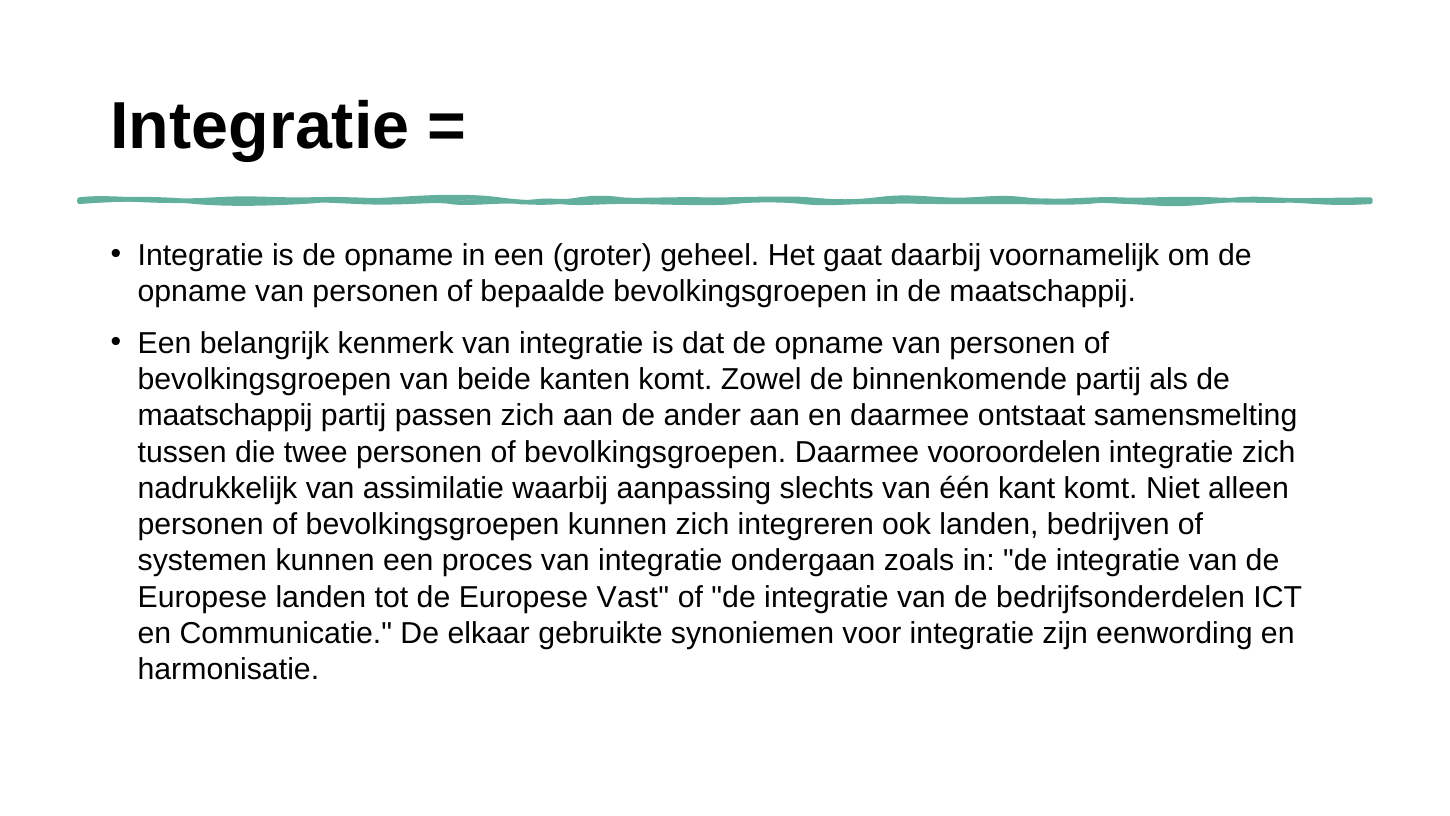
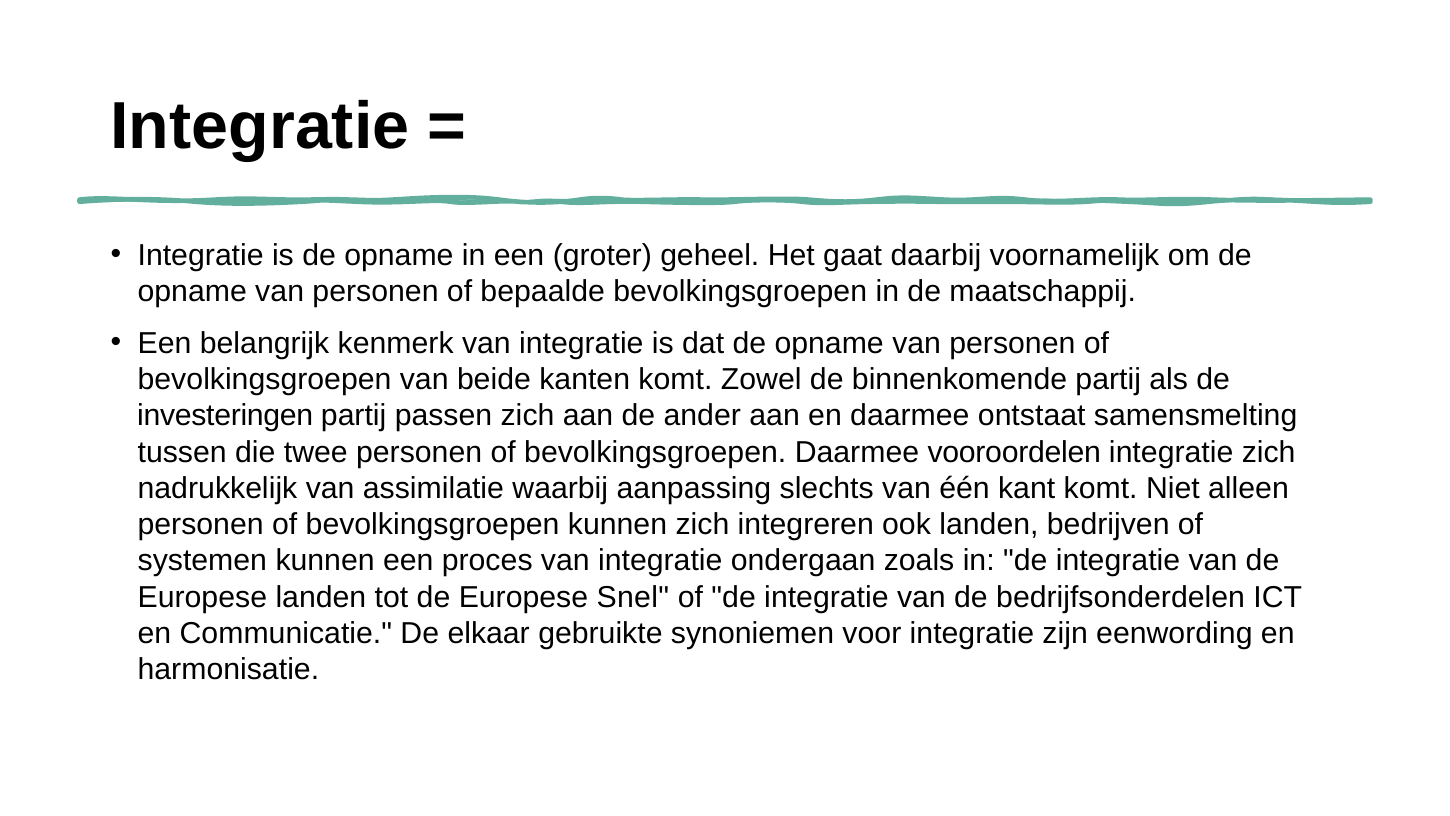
maatschappij: maatschappij -> investeringen (225, 416)
Vast: Vast -> Snel (633, 597)
